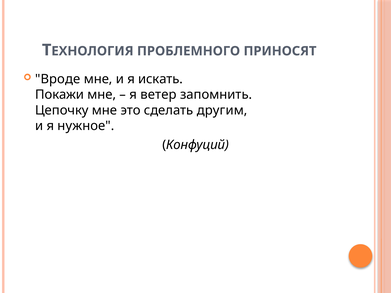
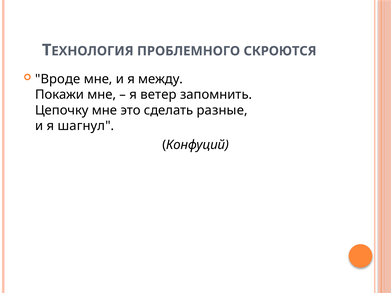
ПРИНОСЯТ: ПРИНОСЯТ -> СКРОЮТСЯ (280, 51)
искать: искать -> между (161, 79)
другим: другим -> разные (222, 110)
нужное: нужное -> шагнул (86, 126)
